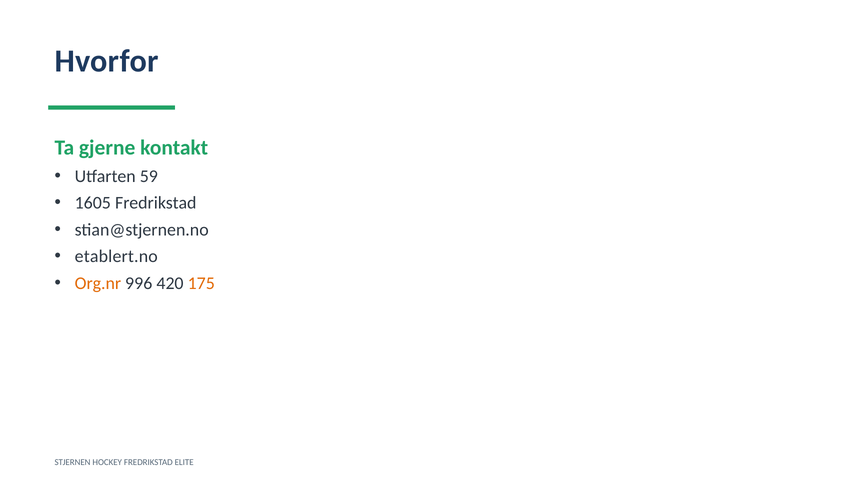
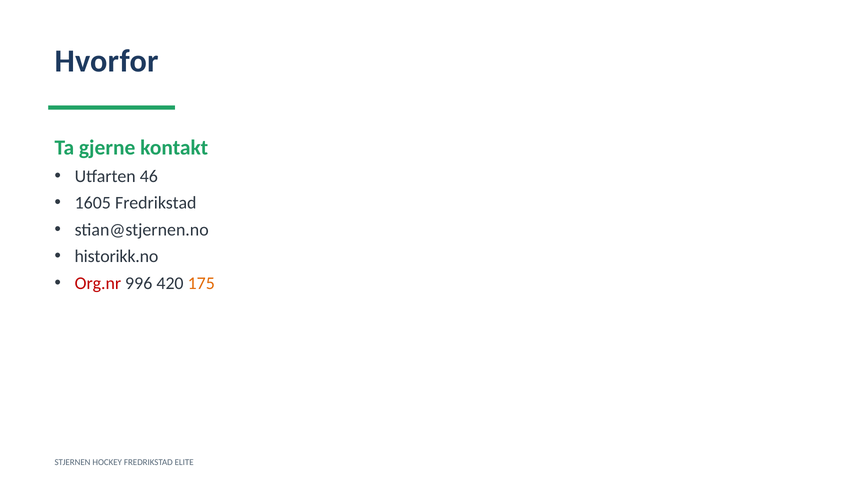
59: 59 -> 46 (149, 176)
etablert.no: etablert.no -> historikk.no (116, 257)
Org.nr colour: orange -> red (98, 284)
